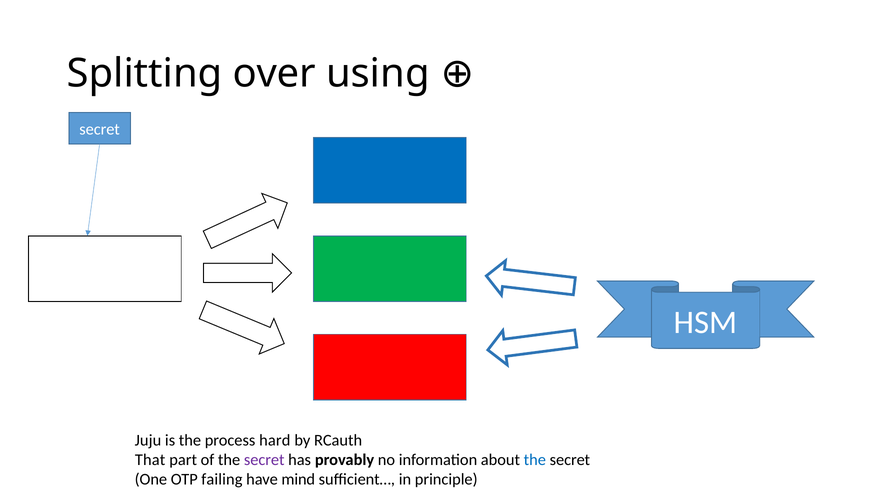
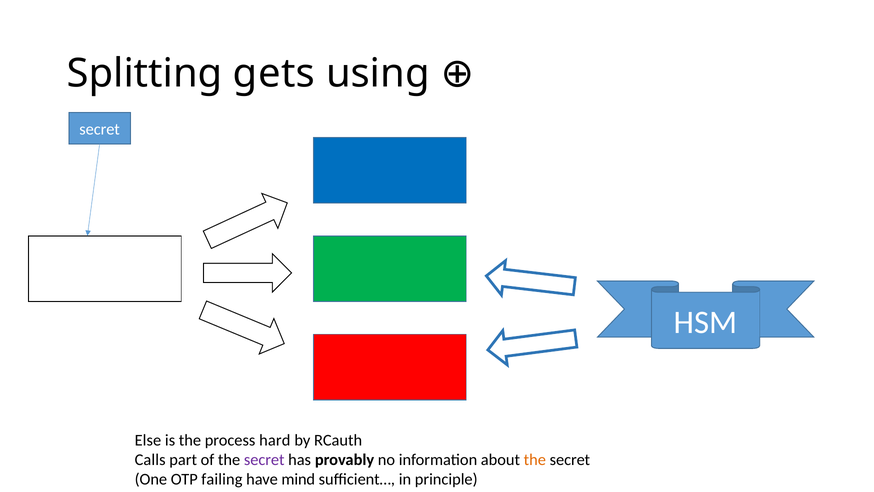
over: over -> gets (274, 73)
Juju: Juju -> Else (148, 440)
That: That -> Calls (150, 460)
the colour: blue -> orange (535, 460)
